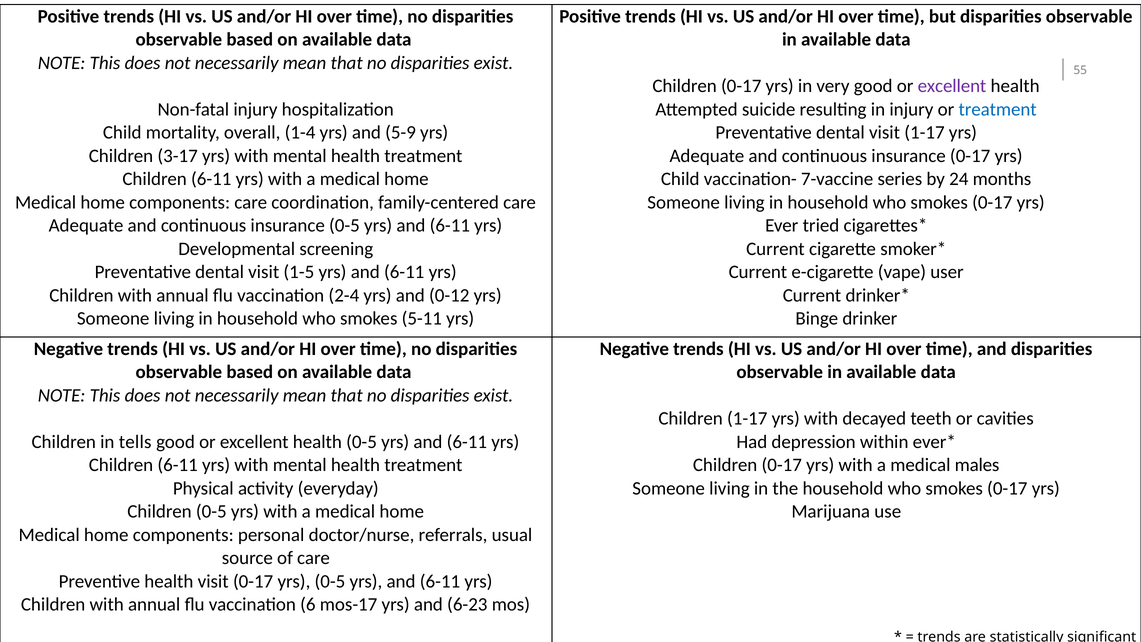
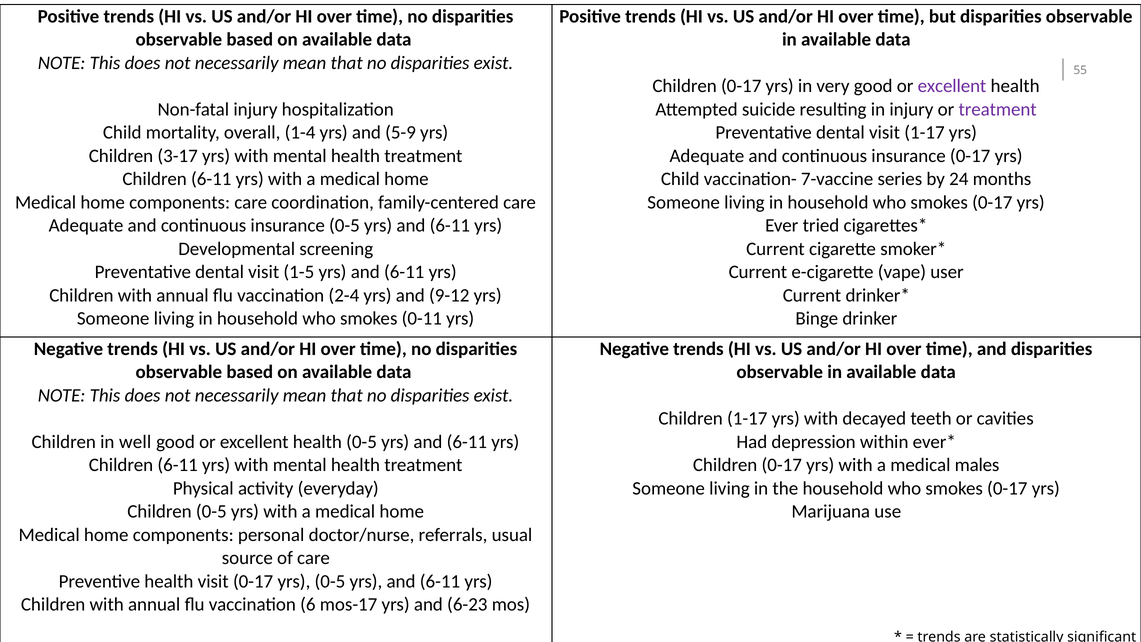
treatment colour: blue -> purple (998, 109)
0-12: 0-12 -> 9-12 (449, 295)
5-11: 5-11 -> 0-11 (422, 319)
tells: tells -> well (135, 442)
